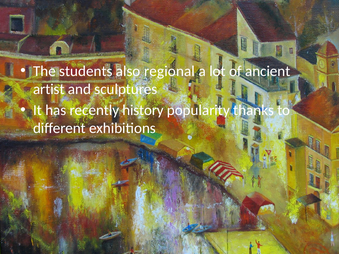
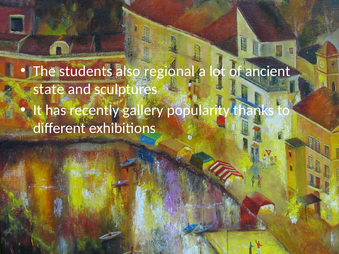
artist: artist -> state (49, 89)
history: history -> gallery (143, 110)
